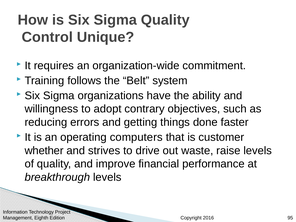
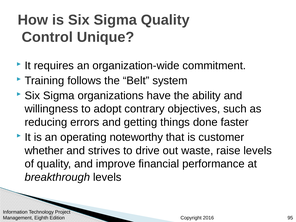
computers: computers -> noteworthy (136, 137)
